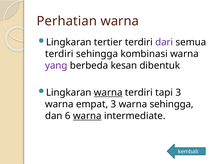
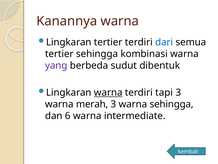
Perhatian: Perhatian -> Kanannya (67, 21)
dari colour: purple -> blue (164, 42)
terdiri: terdiri -> tertier (59, 54)
kesan: kesan -> sudut (124, 65)
empat: empat -> merah (92, 104)
warna underline: present -> none (87, 116)
